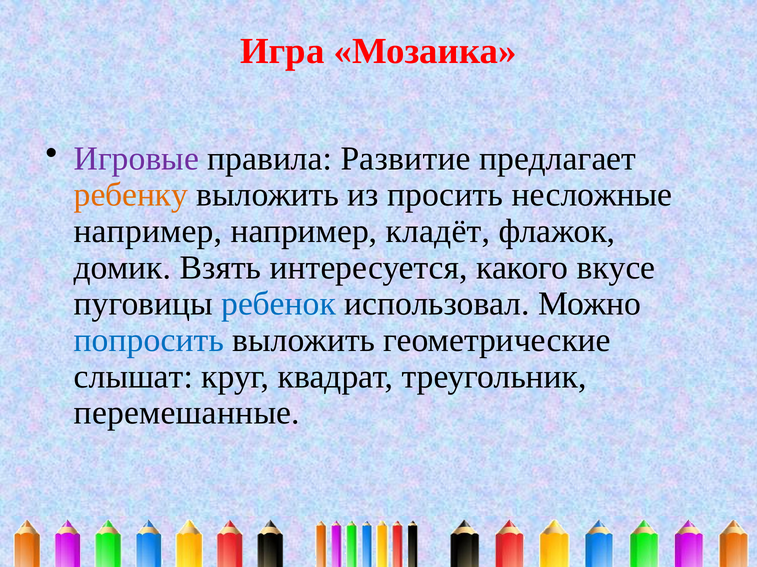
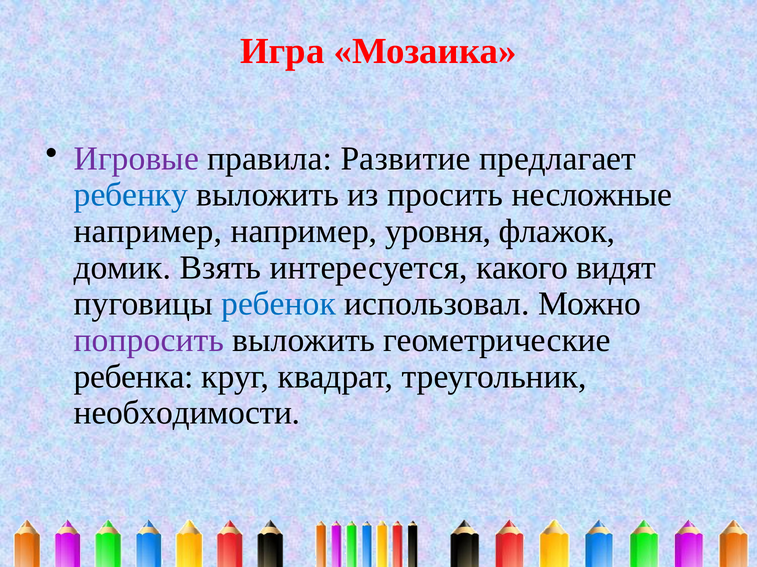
ребенку colour: orange -> blue (131, 195)
кладёт: кладёт -> уровня (438, 232)
вкусе: вкусе -> видят (616, 268)
попросить colour: blue -> purple (149, 341)
слышат: слышат -> ребенка (134, 377)
перемешанные: перемешанные -> необходимости (187, 413)
